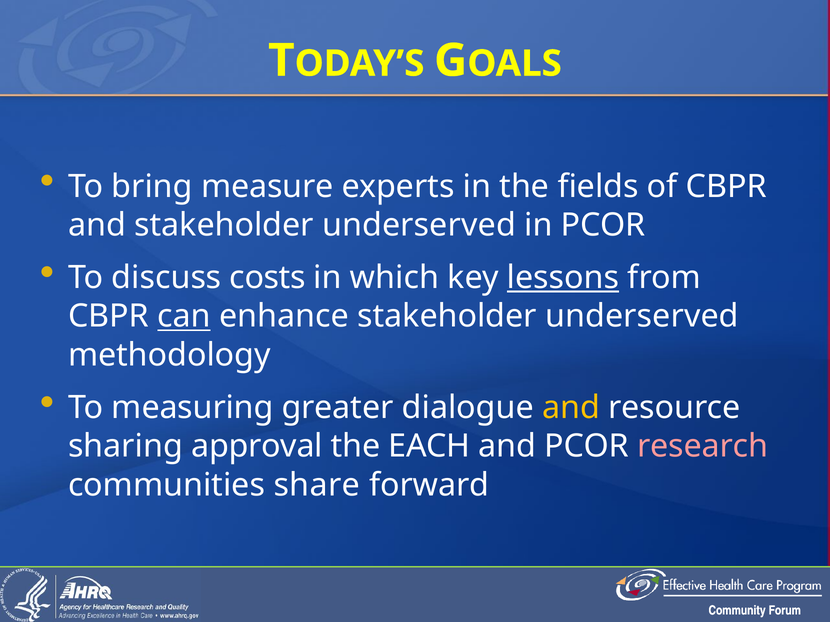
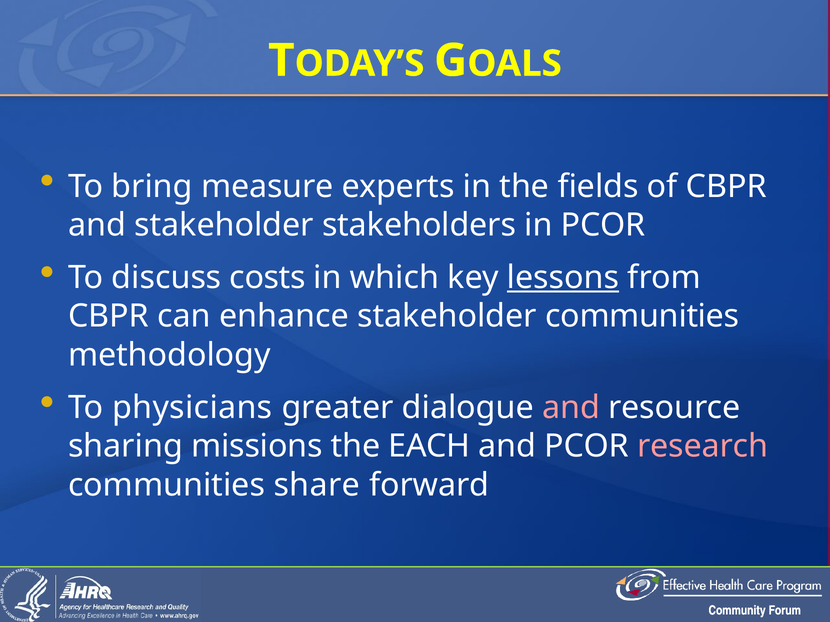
and stakeholder underserved: underserved -> stakeholders (419, 225)
can underline: present -> none (184, 317)
enhance stakeholder underserved: underserved -> communities (642, 317)
measuring: measuring -> physicians (192, 408)
and colour: yellow -> pink (571, 408)
approval: approval -> missions (257, 447)
